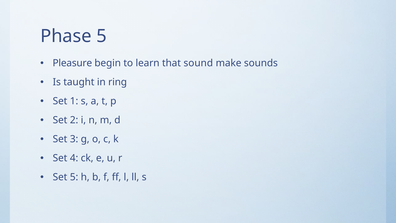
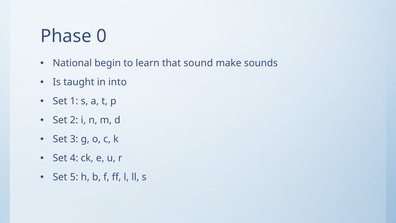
Phase 5: 5 -> 0 (101, 36)
Pleasure: Pleasure -> National (72, 63)
ring: ring -> into (117, 82)
